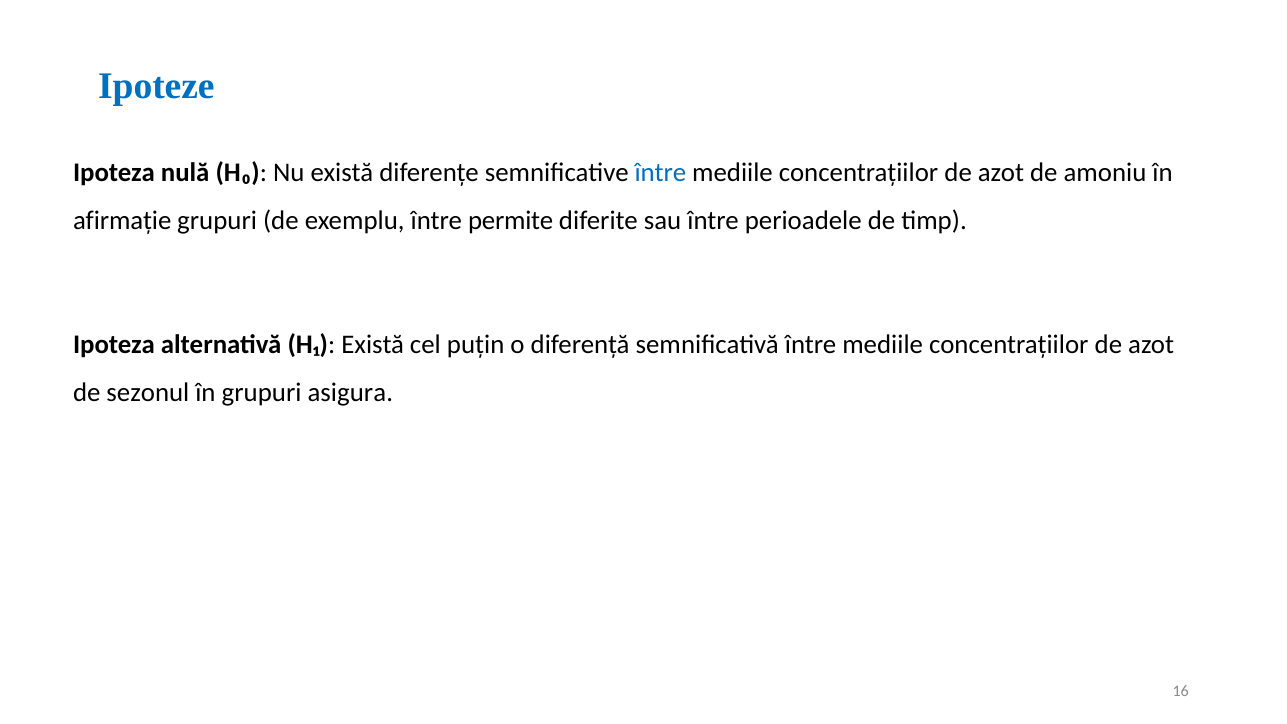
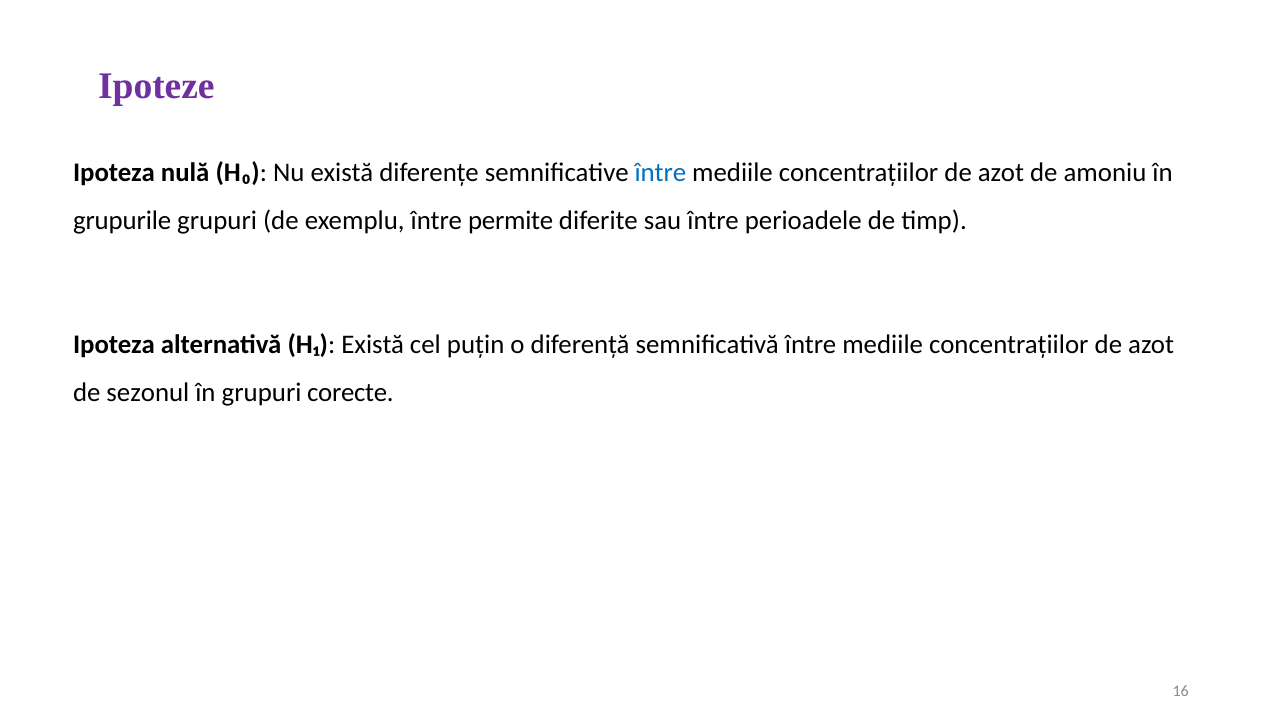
Ipoteze colour: blue -> purple (156, 86)
afirmație: afirmație -> grupurile (122, 221)
asigura: asigura -> corecte (350, 392)
